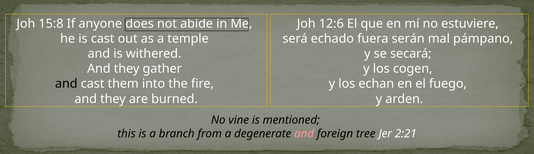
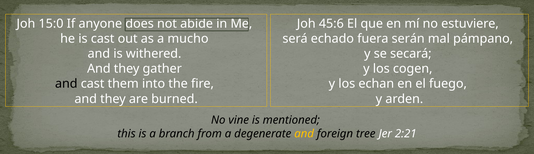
15:8: 15:8 -> 15:0 (51, 24)
12:6: 12:6 -> 45:6 (331, 24)
temple: temple -> mucho (188, 39)
and colour: pink -> yellow (304, 134)
